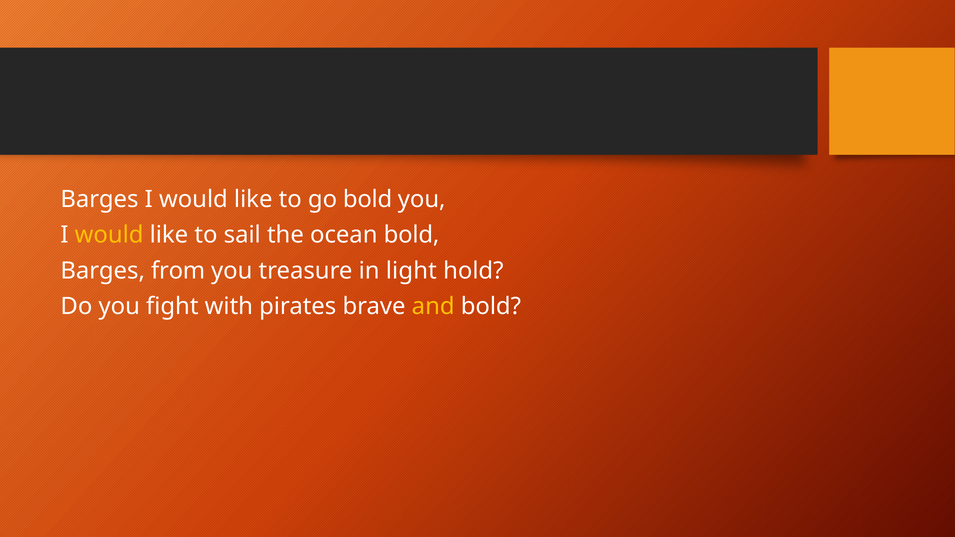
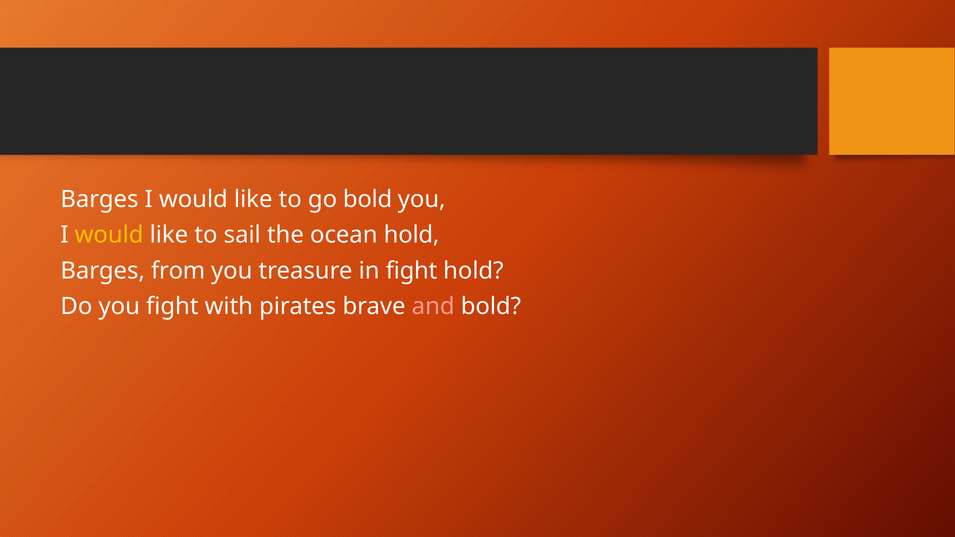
ocean bold: bold -> hold (412, 235)
in light: light -> fight (412, 271)
and colour: yellow -> pink (433, 307)
